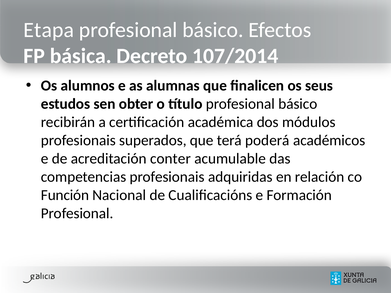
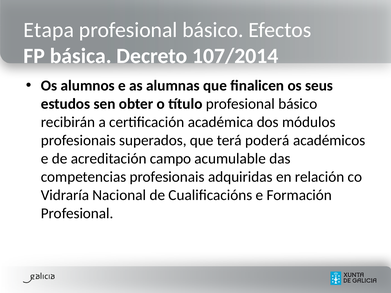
conter: conter -> campo (171, 159)
Función: Función -> Vidraría (65, 195)
